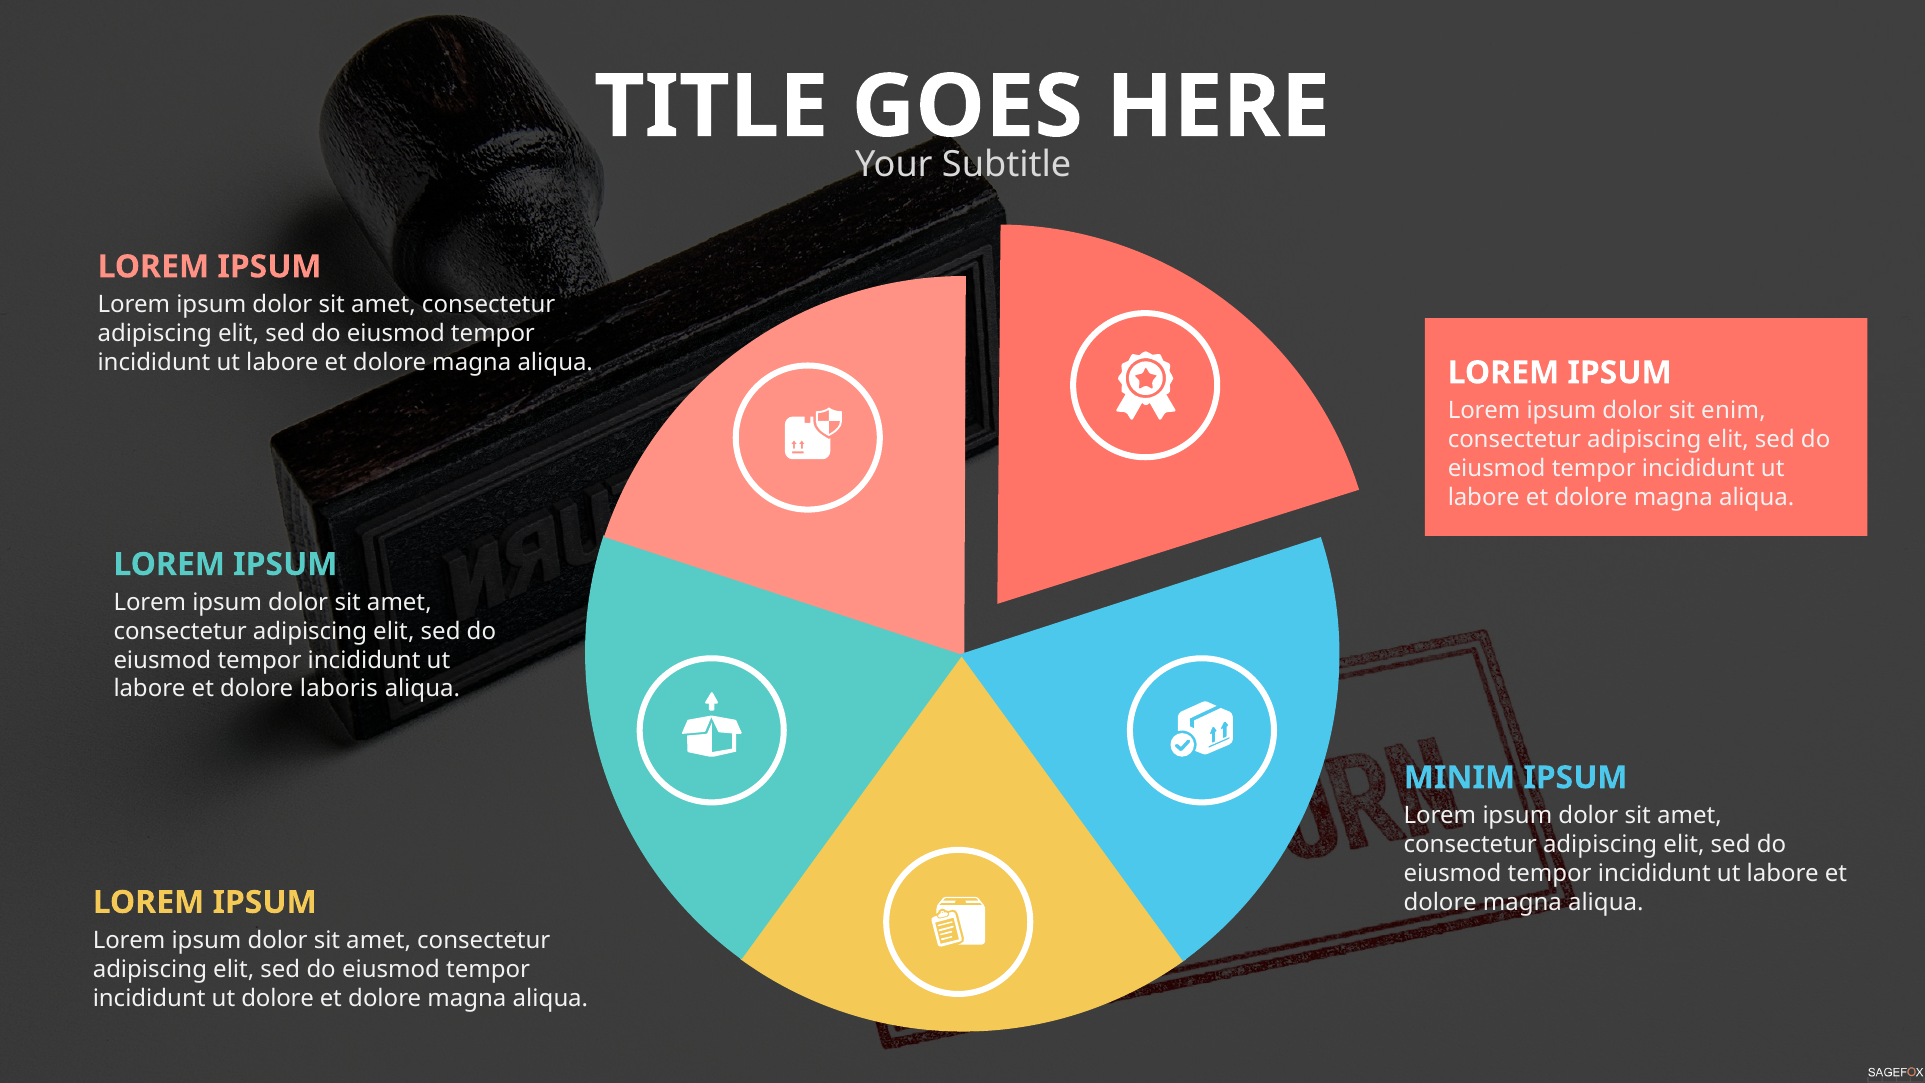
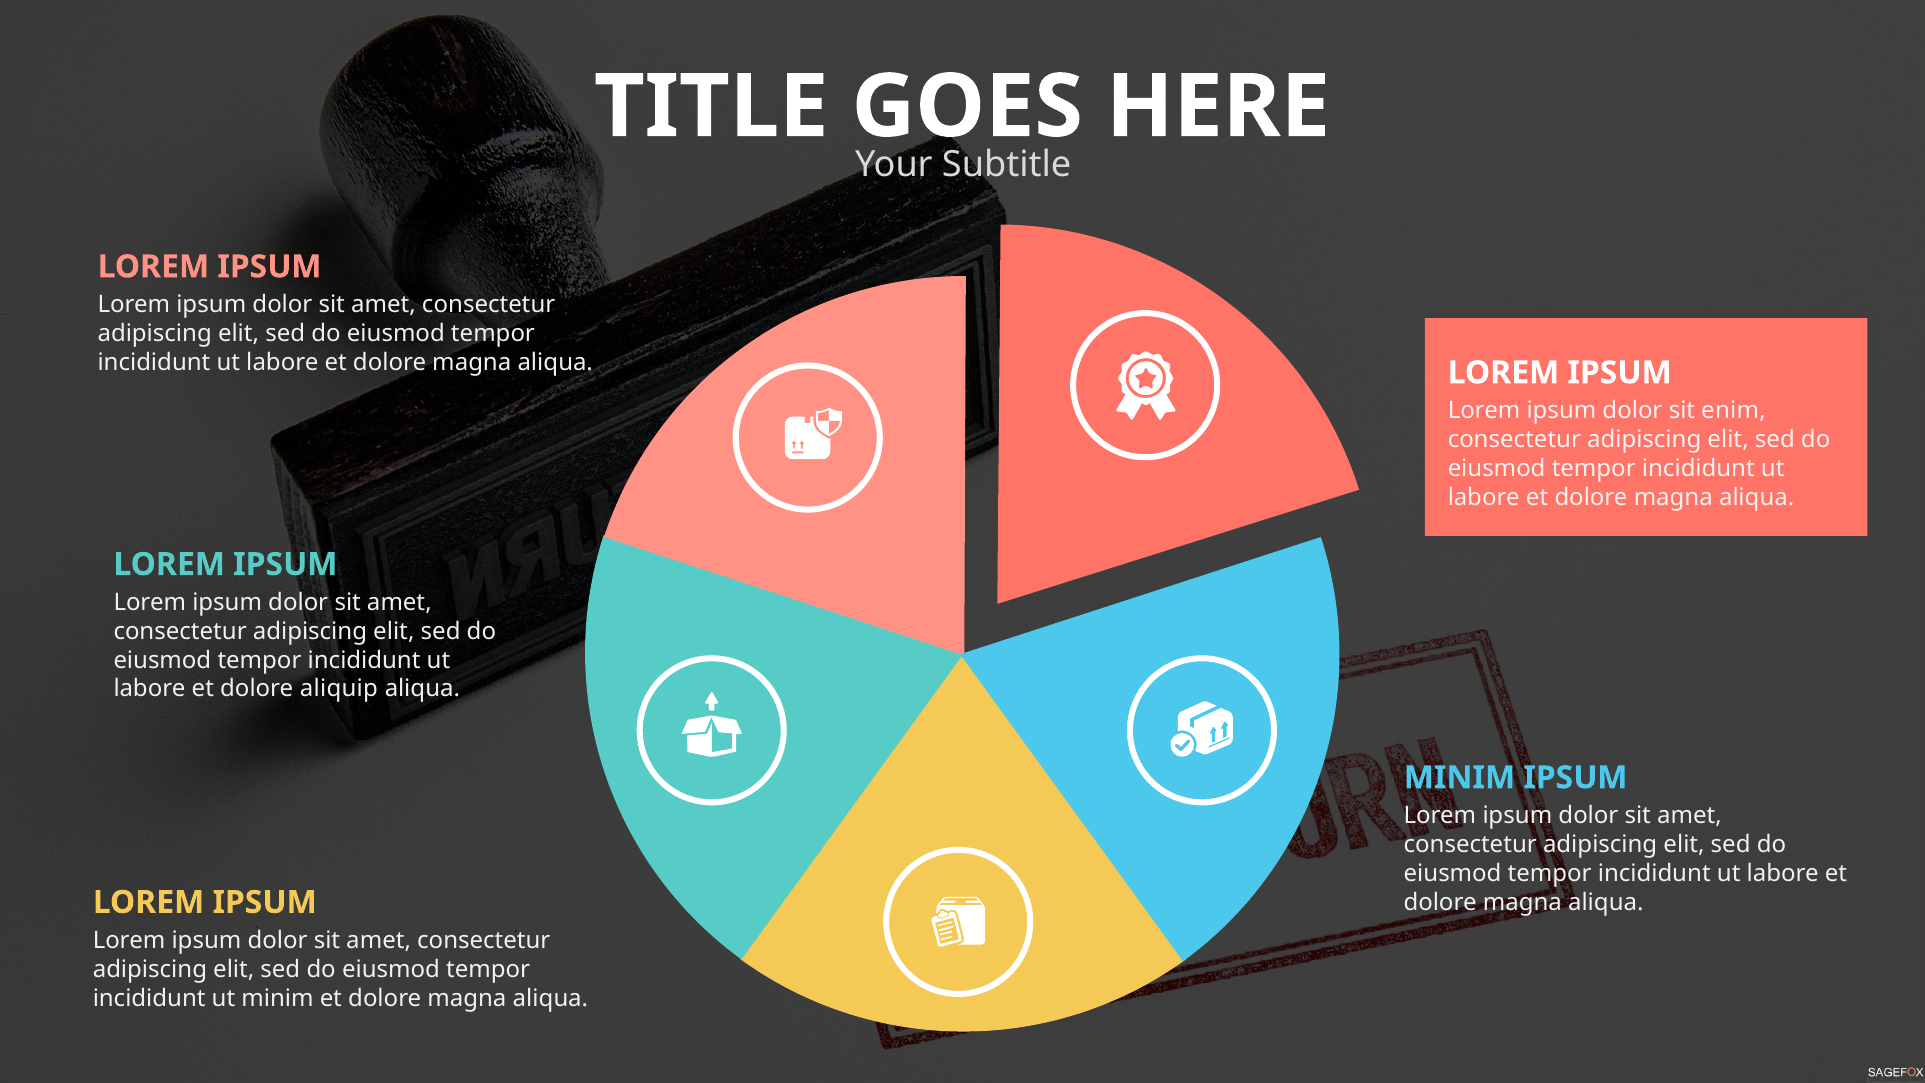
laboris: laboris -> aliquip (339, 689)
ut dolore: dolore -> minim (278, 998)
